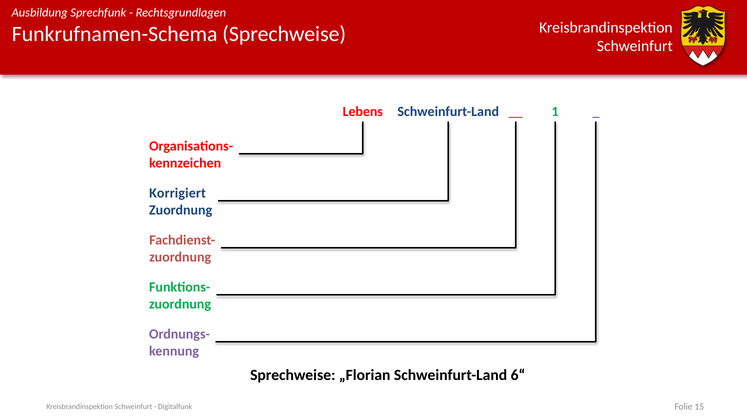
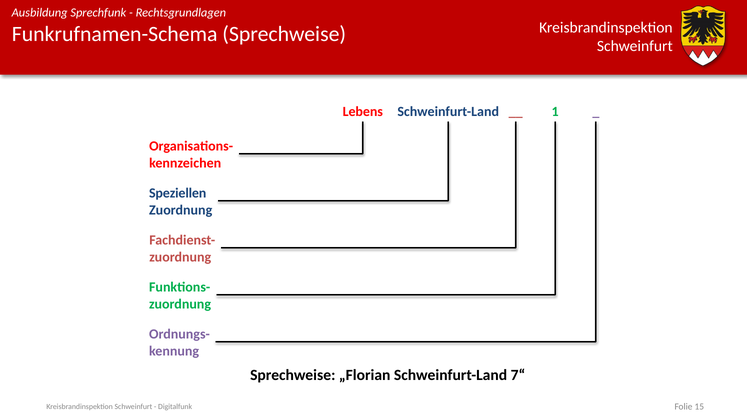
Korrigiert: Korrigiert -> Speziellen (178, 193)
6“: 6“ -> 7“ (518, 375)
